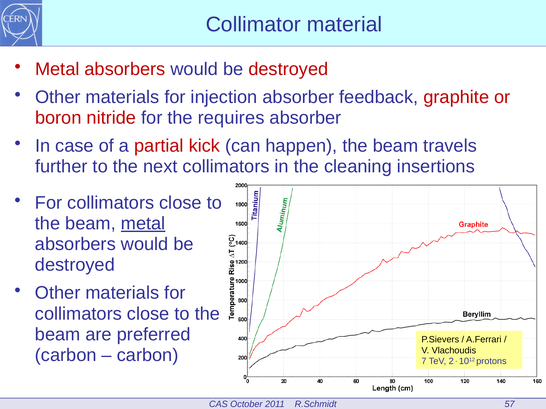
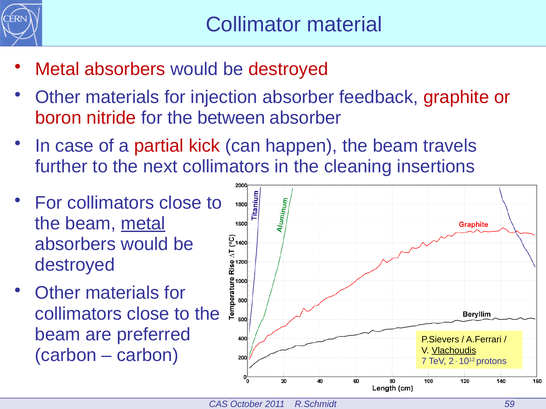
requires: requires -> between (231, 118)
Vlachoudis underline: none -> present (454, 351)
57: 57 -> 59 (510, 405)
